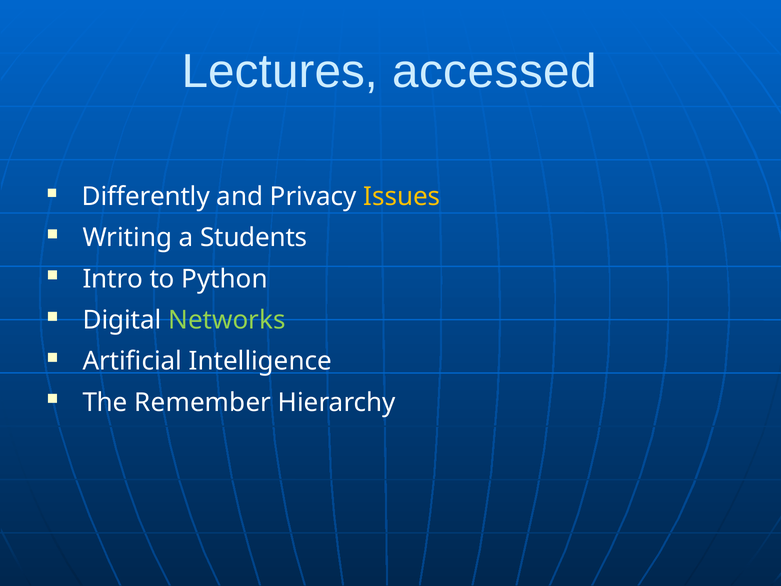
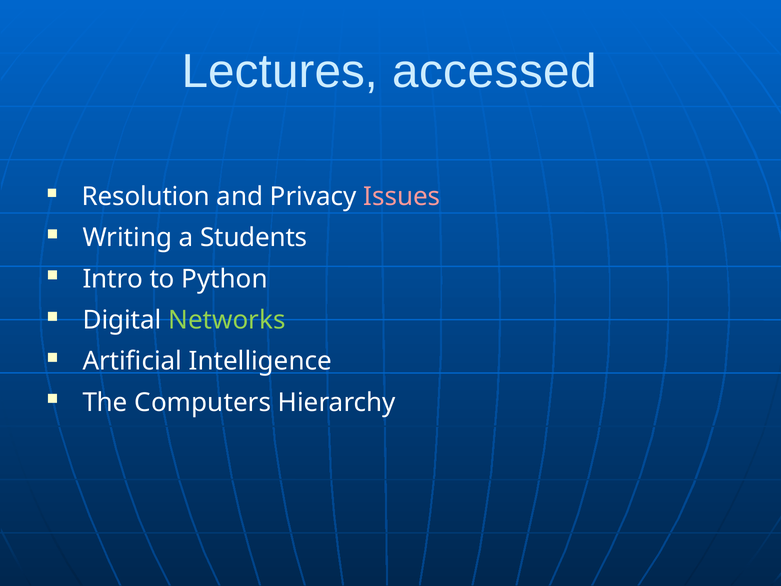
Differently: Differently -> Resolution (146, 197)
Issues colour: yellow -> pink (402, 197)
Remember: Remember -> Computers (203, 402)
